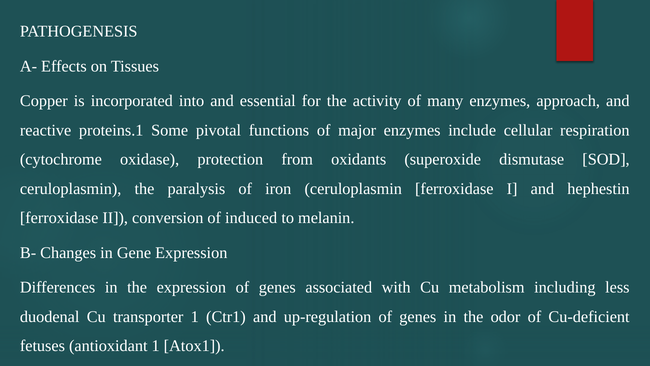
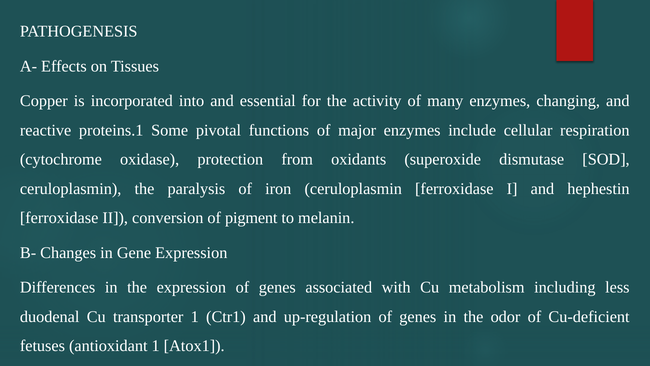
approach: approach -> changing (568, 101)
induced: induced -> pigment (251, 218)
